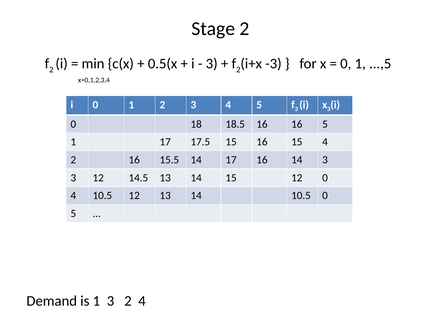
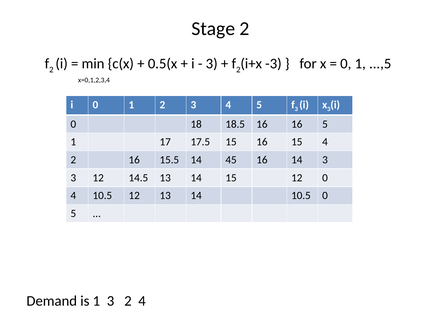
14 17: 17 -> 45 (231, 160)
